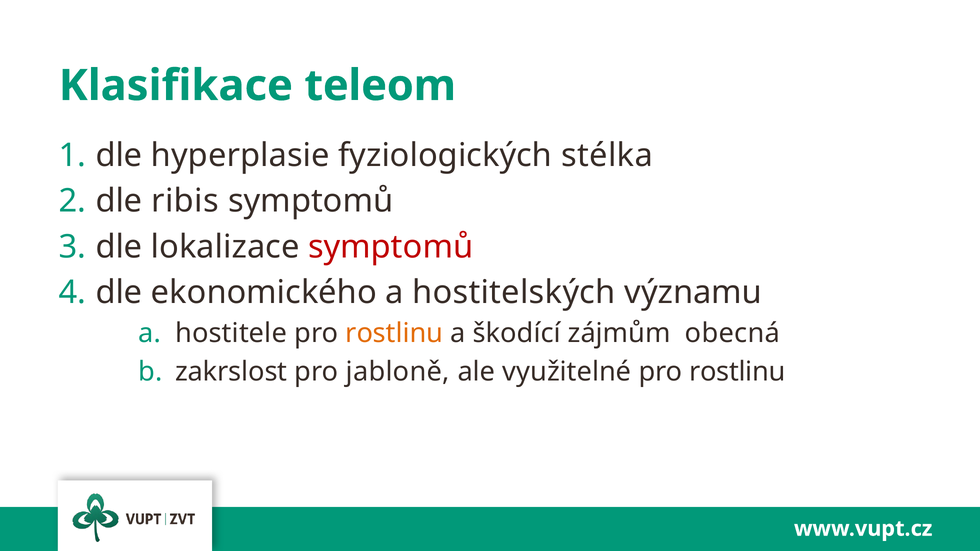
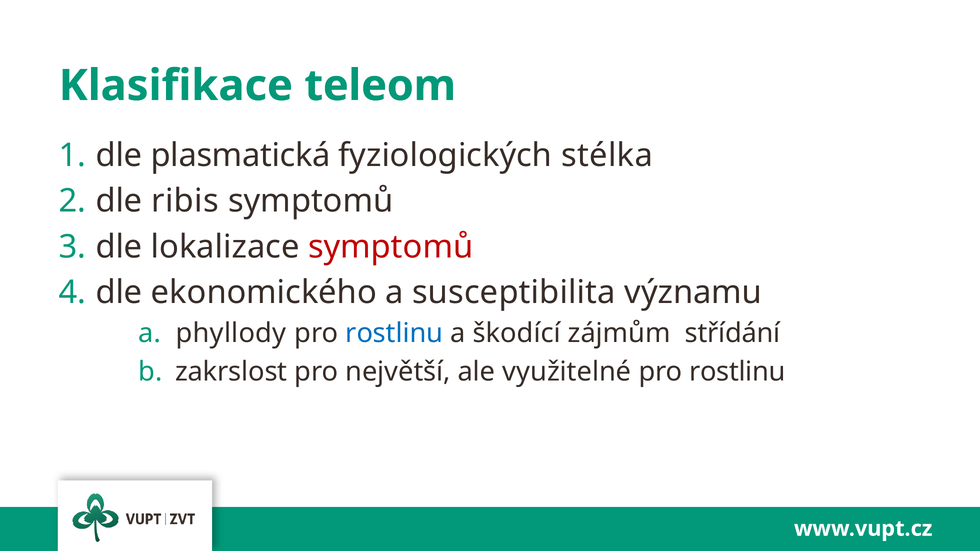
hyperplasie: hyperplasie -> plasmatická (241, 155)
hostitelských: hostitelských -> susceptibilita (514, 293)
hostitele: hostitele -> phyllody (231, 334)
rostlinu colour: orange -> blue (394, 334)
obecná: obecná -> střídání (733, 334)
jabloně: jabloně -> největší (398, 372)
